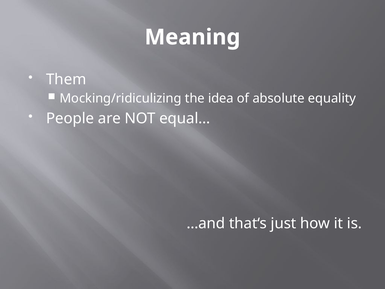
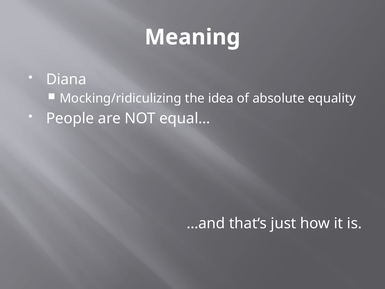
Them: Them -> Diana (66, 79)
